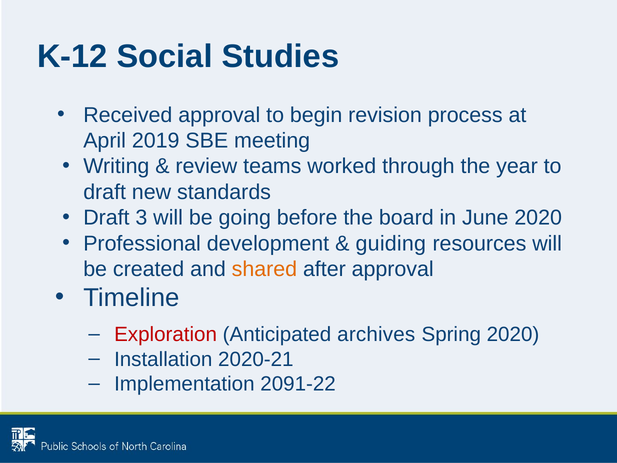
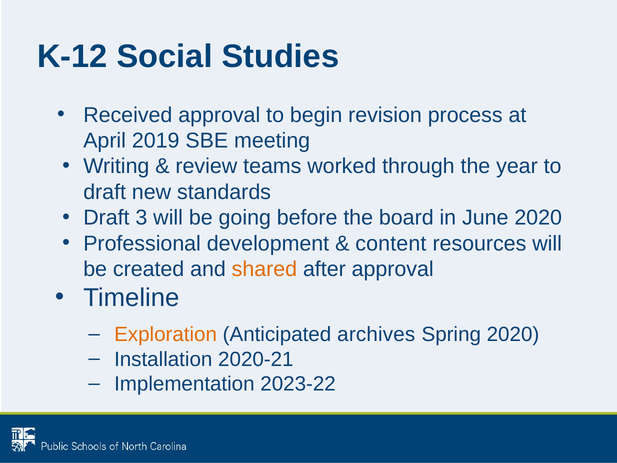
guiding: guiding -> content (391, 243)
Exploration colour: red -> orange (166, 334)
2091-22: 2091-22 -> 2023-22 (298, 384)
